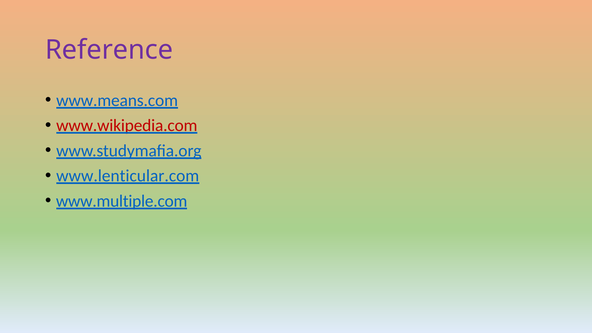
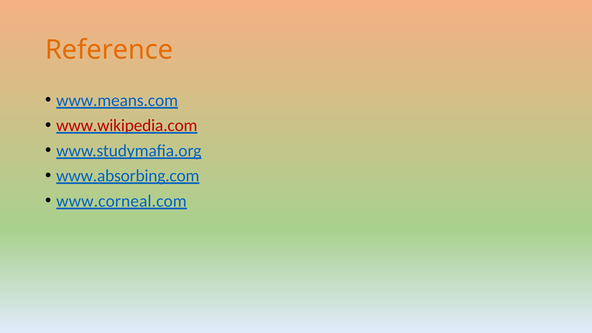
Reference colour: purple -> orange (109, 50)
www.lenticular.com: www.lenticular.com -> www.absorbing.com (128, 176)
www.multiple.com: www.multiple.com -> www.corneal.com (121, 201)
